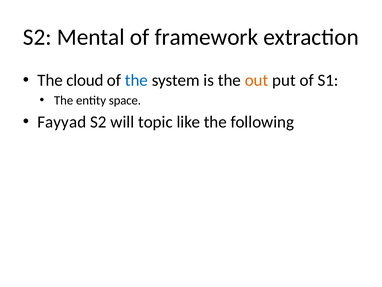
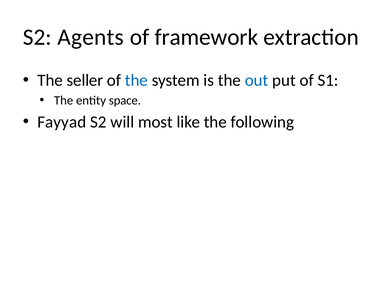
Mental: Mental -> Agents (91, 37)
cloud: cloud -> seller (85, 80)
out colour: orange -> blue (257, 80)
topic: topic -> most (155, 122)
